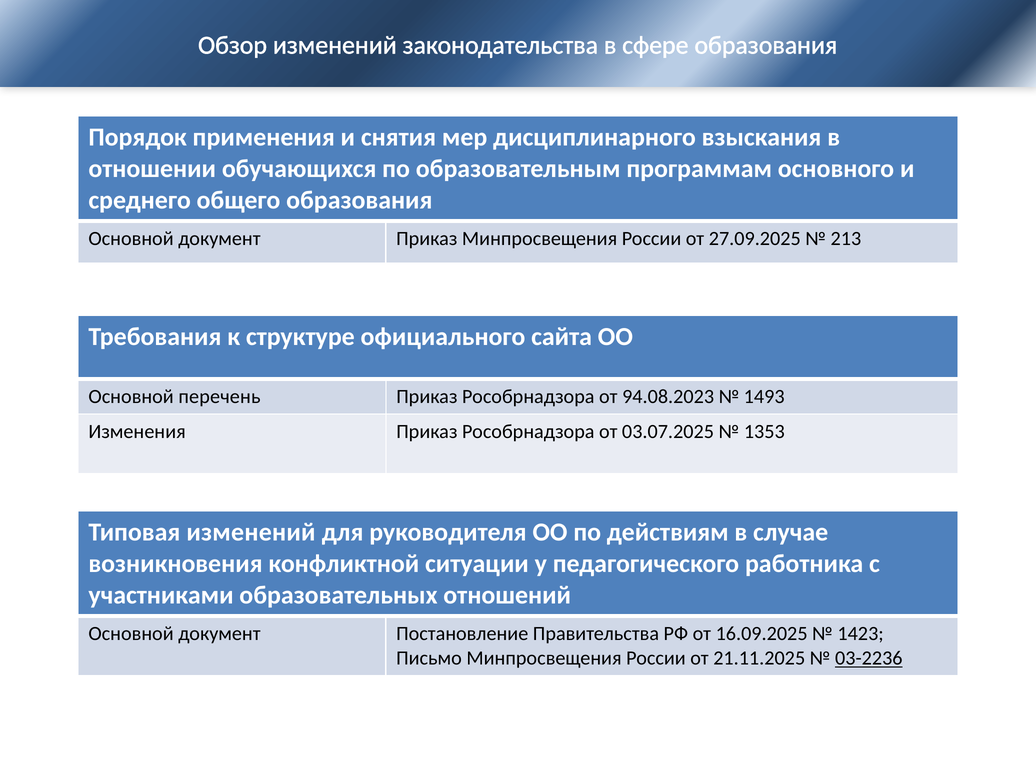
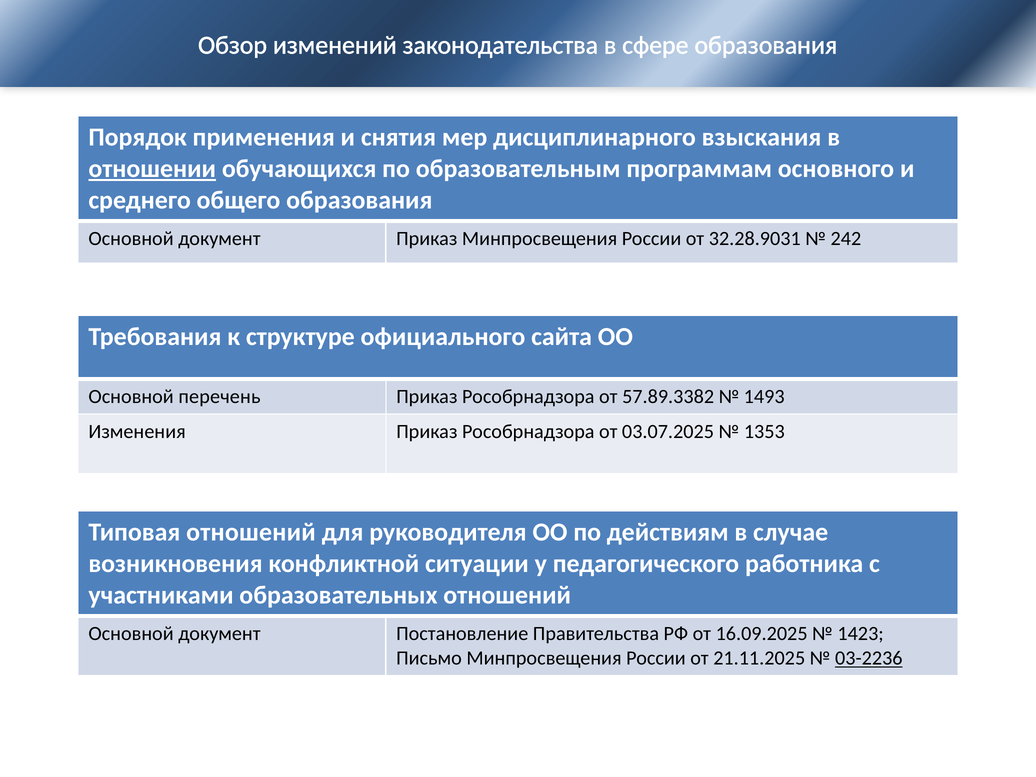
отношении underline: none -> present (152, 169)
27.09.2025: 27.09.2025 -> 32.28.9031 (755, 239)
213: 213 -> 242 (846, 239)
94.08.2023: 94.08.2023 -> 57.89.3382 (668, 397)
Типовая изменений: изменений -> отношений (251, 532)
